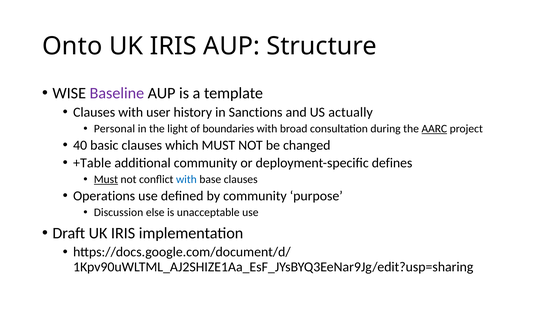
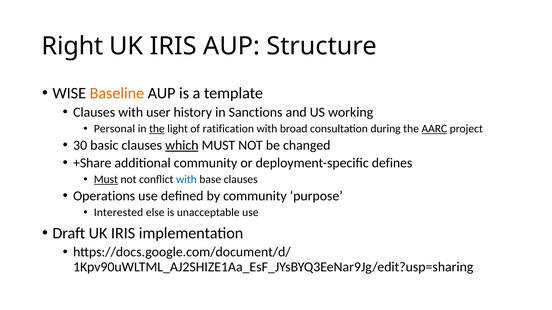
Onto: Onto -> Right (72, 46)
Baseline colour: purple -> orange (117, 93)
actually: actually -> working (351, 112)
the underline: none -> present (157, 129)
boundaries: boundaries -> ratification (228, 129)
40: 40 -> 30 (80, 145)
which underline: none -> present (182, 145)
+Table: +Table -> +Share (92, 163)
Discussion: Discussion -> Interested (119, 213)
